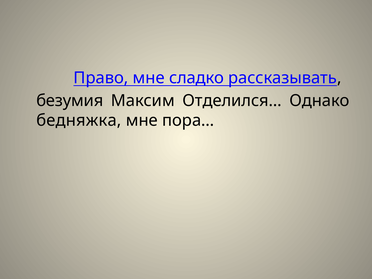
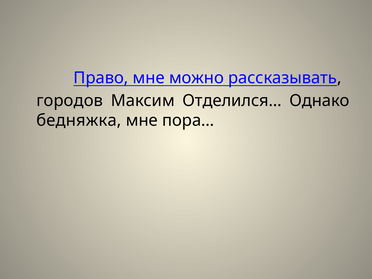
сладко: сладко -> можно (196, 78)
безумия: безумия -> городов (70, 101)
